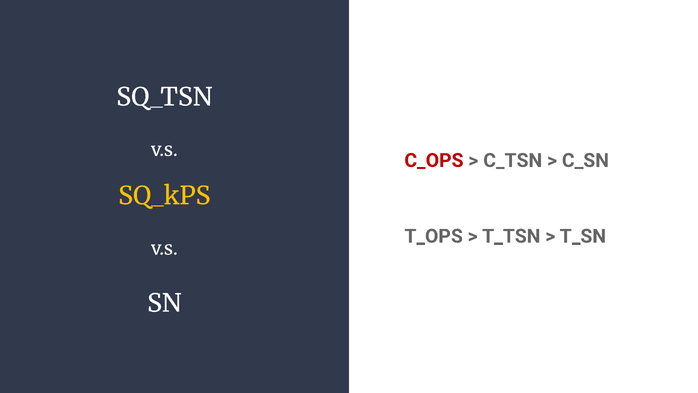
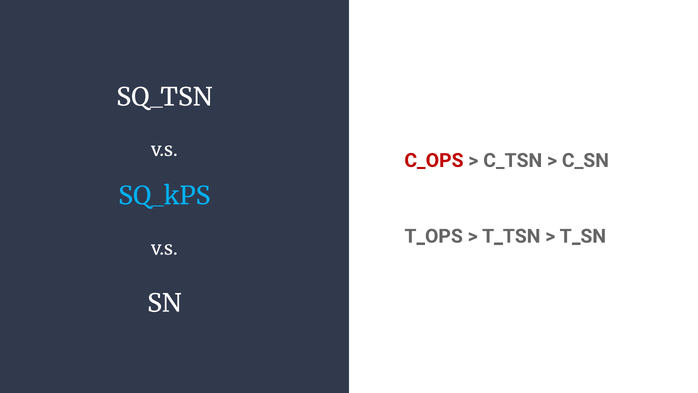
SQ_kPS colour: yellow -> light blue (164, 196)
